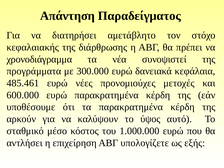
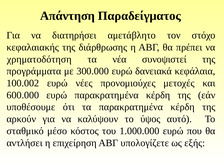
χρονοδιάγραμμα: χρονοδιάγραμμα -> χρηματοδότηση (39, 59)
485.461: 485.461 -> 100.002 (23, 83)
